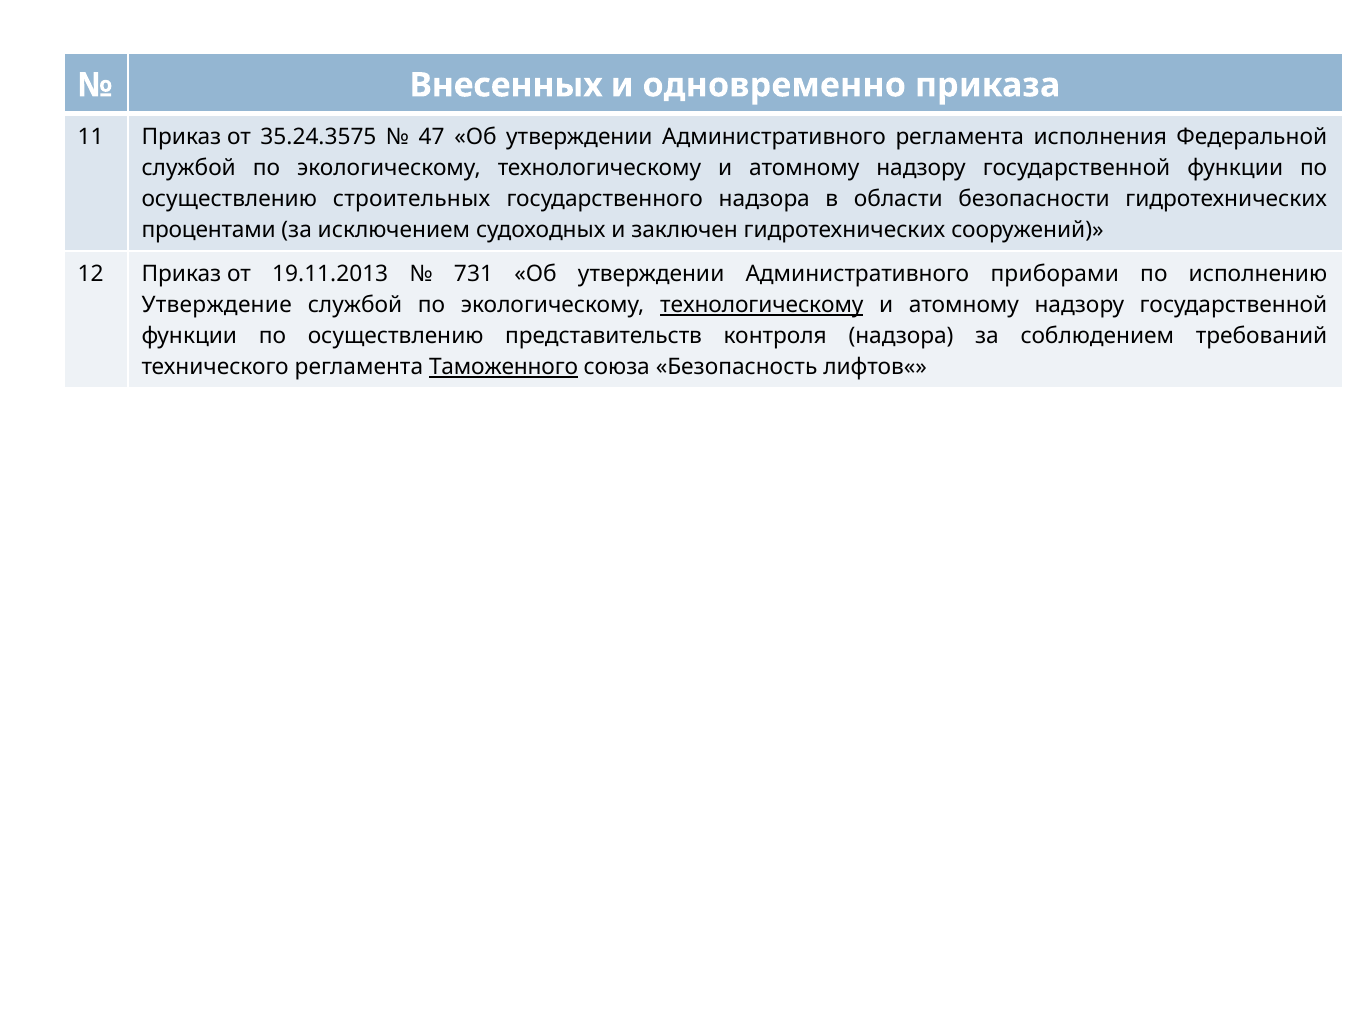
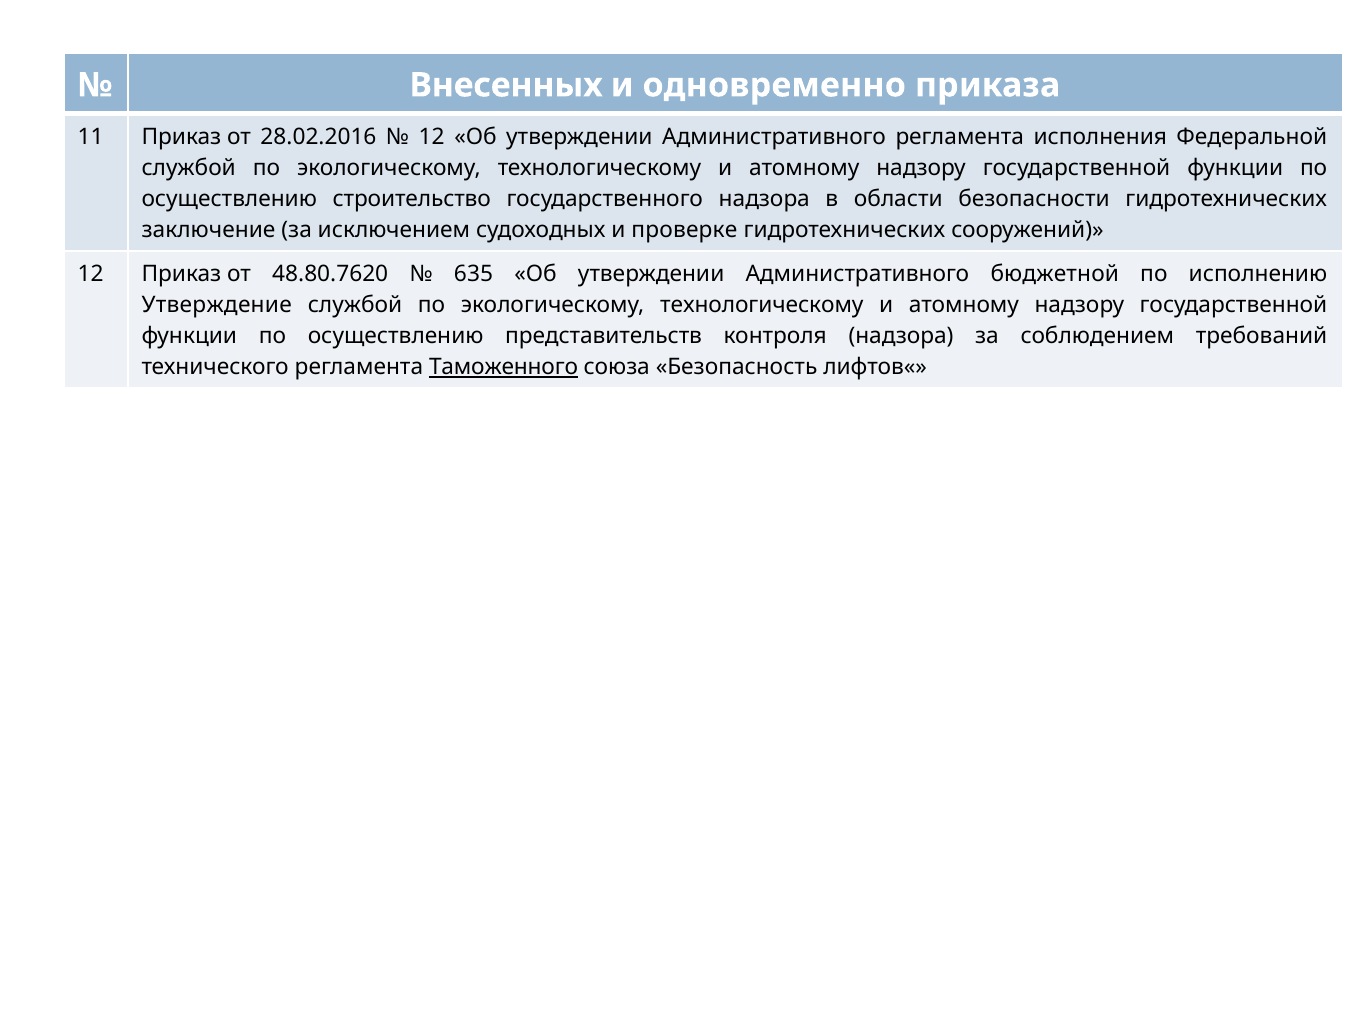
35.24.3575: 35.24.3575 -> 28.02.2016 (318, 137)
47: 47 -> 12 (432, 137)
строительных: строительных -> строительство (412, 199)
процентами: процентами -> заключение (208, 230)
заключен: заключен -> проверке (684, 230)
19.11.2013: 19.11.2013 -> 48.80.7620 (330, 274)
731: 731 -> 635 (474, 274)
приборами: приборами -> бюджетной (1055, 274)
технологическому underline: present -> none (762, 305)
